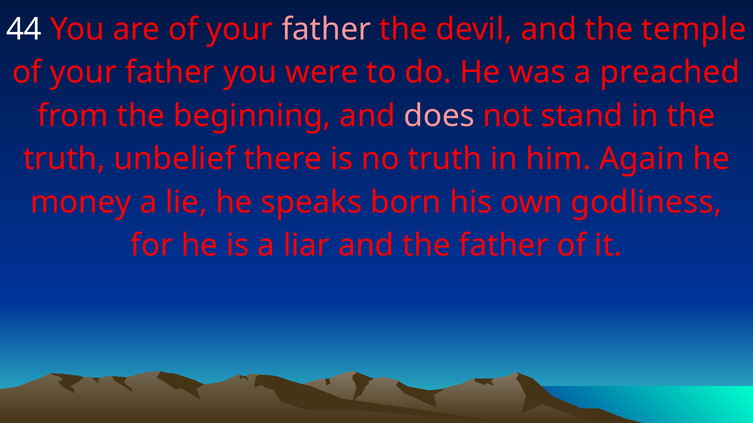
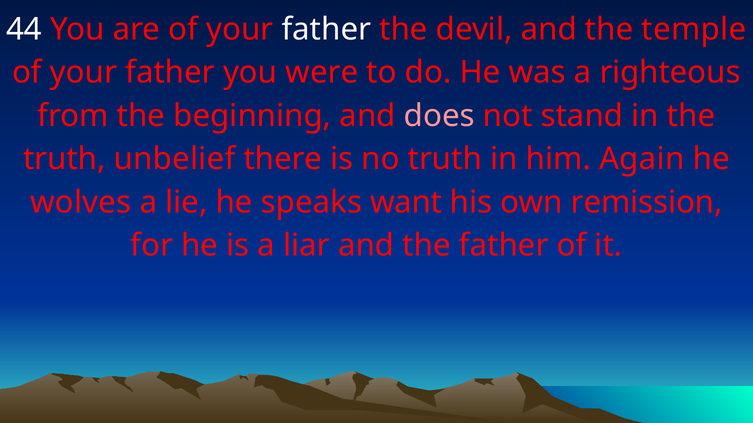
father colour: pink -> white (326, 29)
preached: preached -> righteous (670, 73)
money: money -> wolves (81, 202)
born: born -> want (406, 202)
godliness: godliness -> remission (647, 202)
